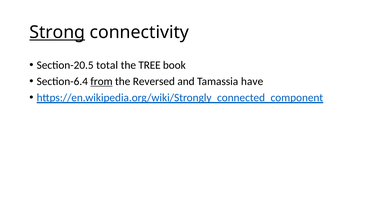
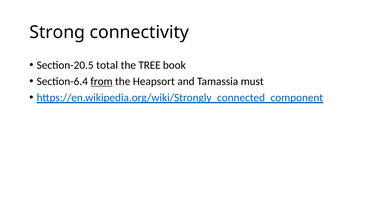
Strong underline: present -> none (57, 32)
Reversed: Reversed -> Heapsort (154, 81)
have: have -> must (252, 81)
